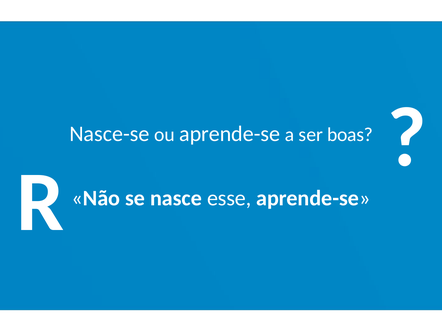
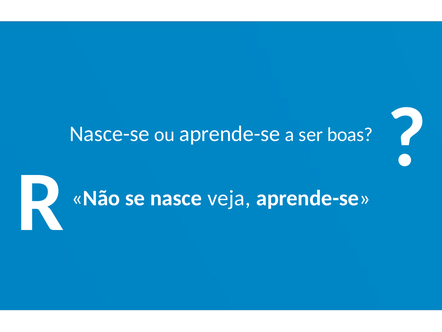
esse: esse -> veja (229, 198)
